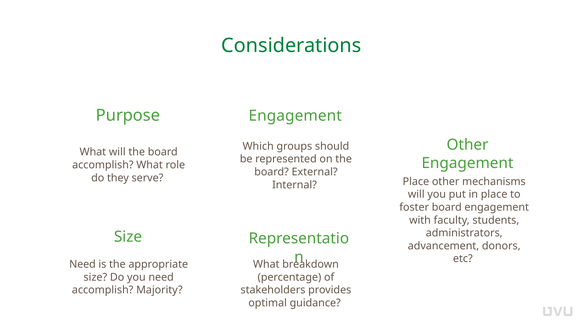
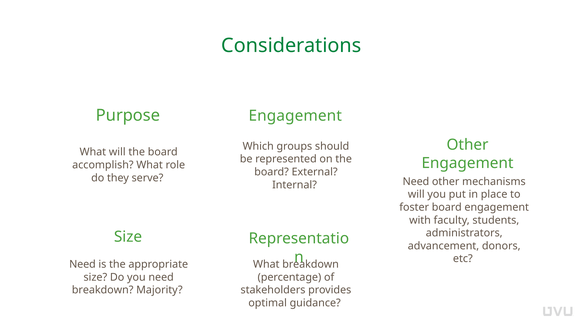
Place: Place -> Need (416, 181)
accomplish: accomplish -> breakdown (103, 290)
